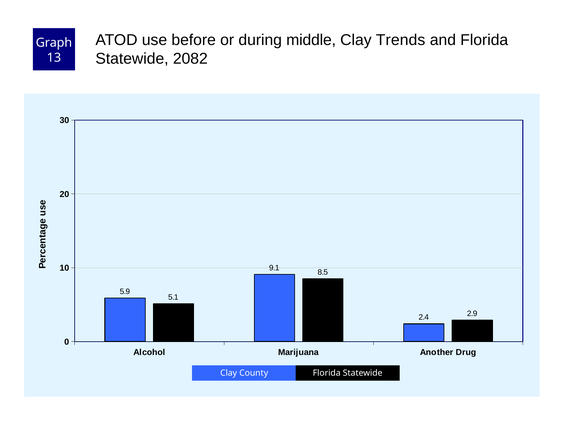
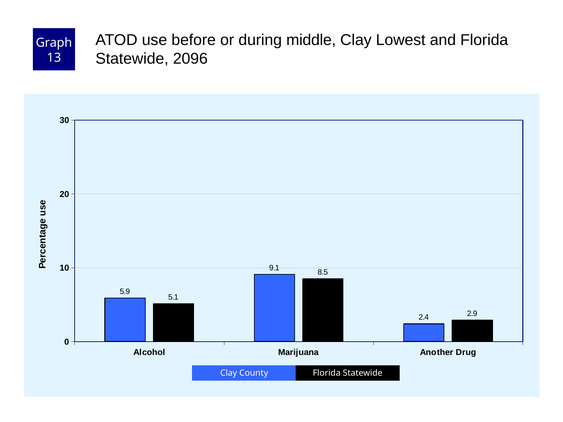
Trends: Trends -> Lowest (401, 40)
2082: 2082 -> 2096 (190, 59)
